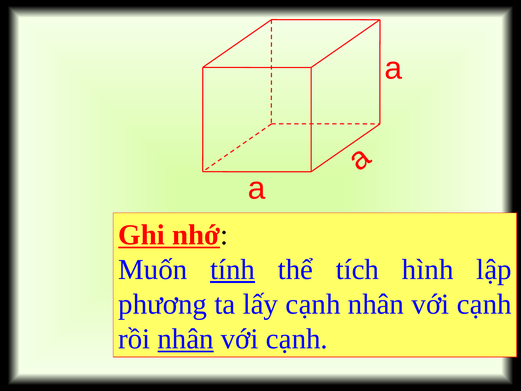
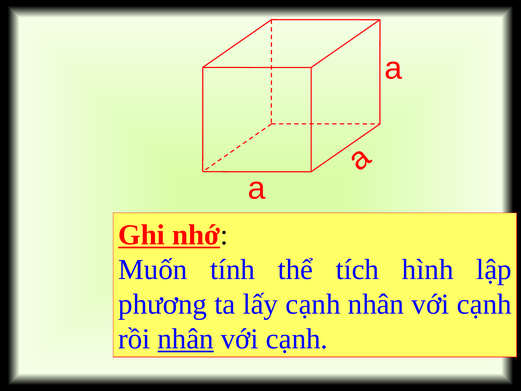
tính underline: present -> none (233, 269)
